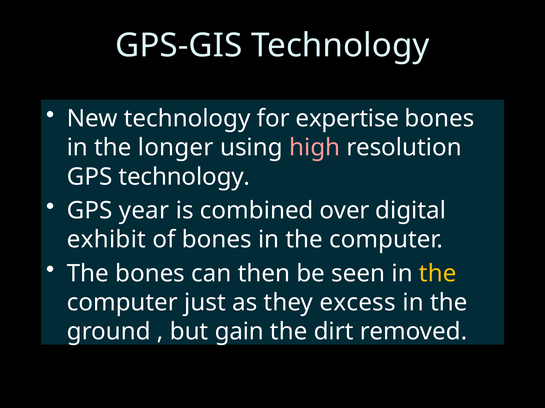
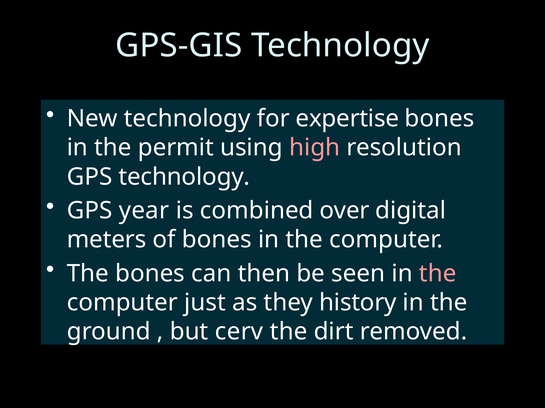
longer: longer -> permit (176, 148)
exhibit: exhibit -> meters (107, 240)
the colour: yellow -> pink (438, 274)
excess: excess -> history (358, 303)
gain: gain -> cerv (239, 332)
